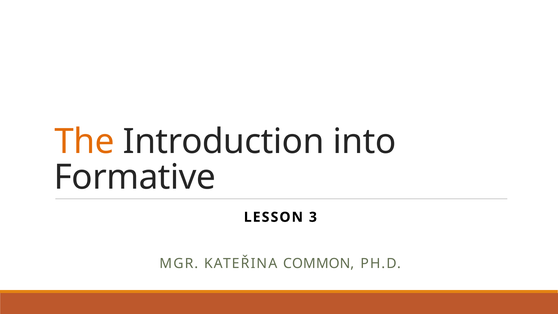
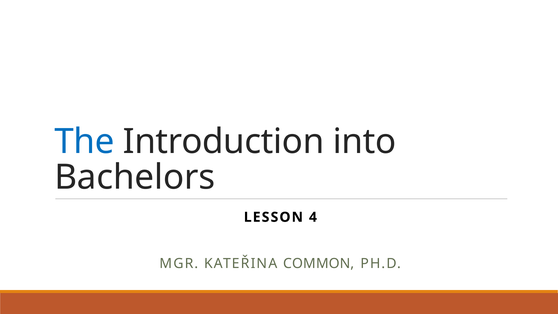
The colour: orange -> blue (85, 142)
Formative: Formative -> Bachelors (135, 177)
3: 3 -> 4 (313, 217)
